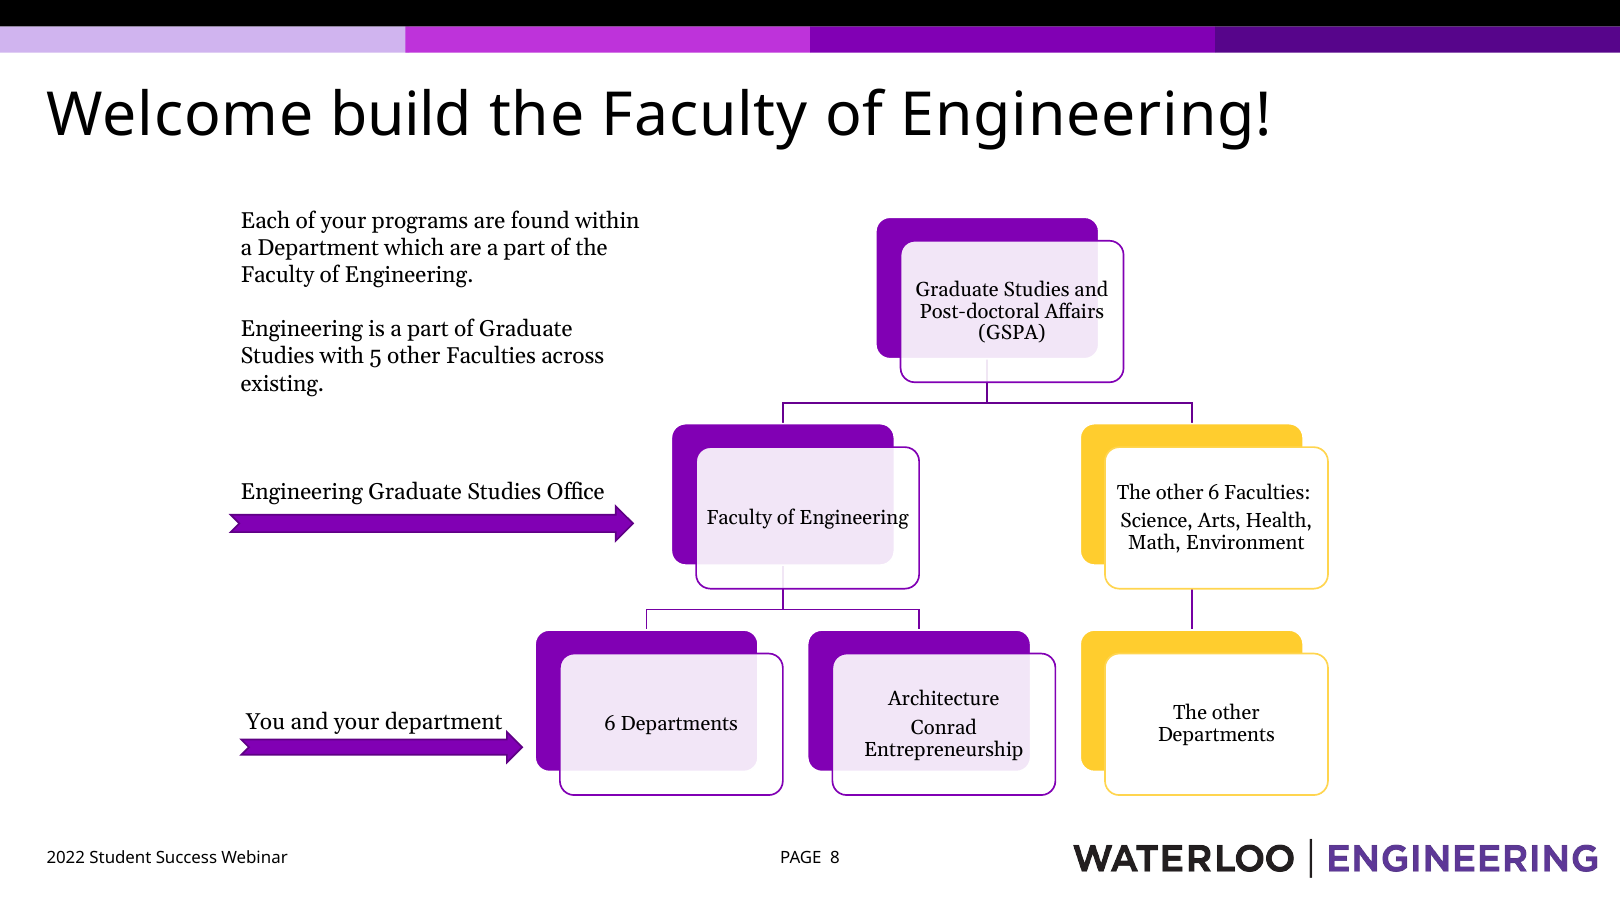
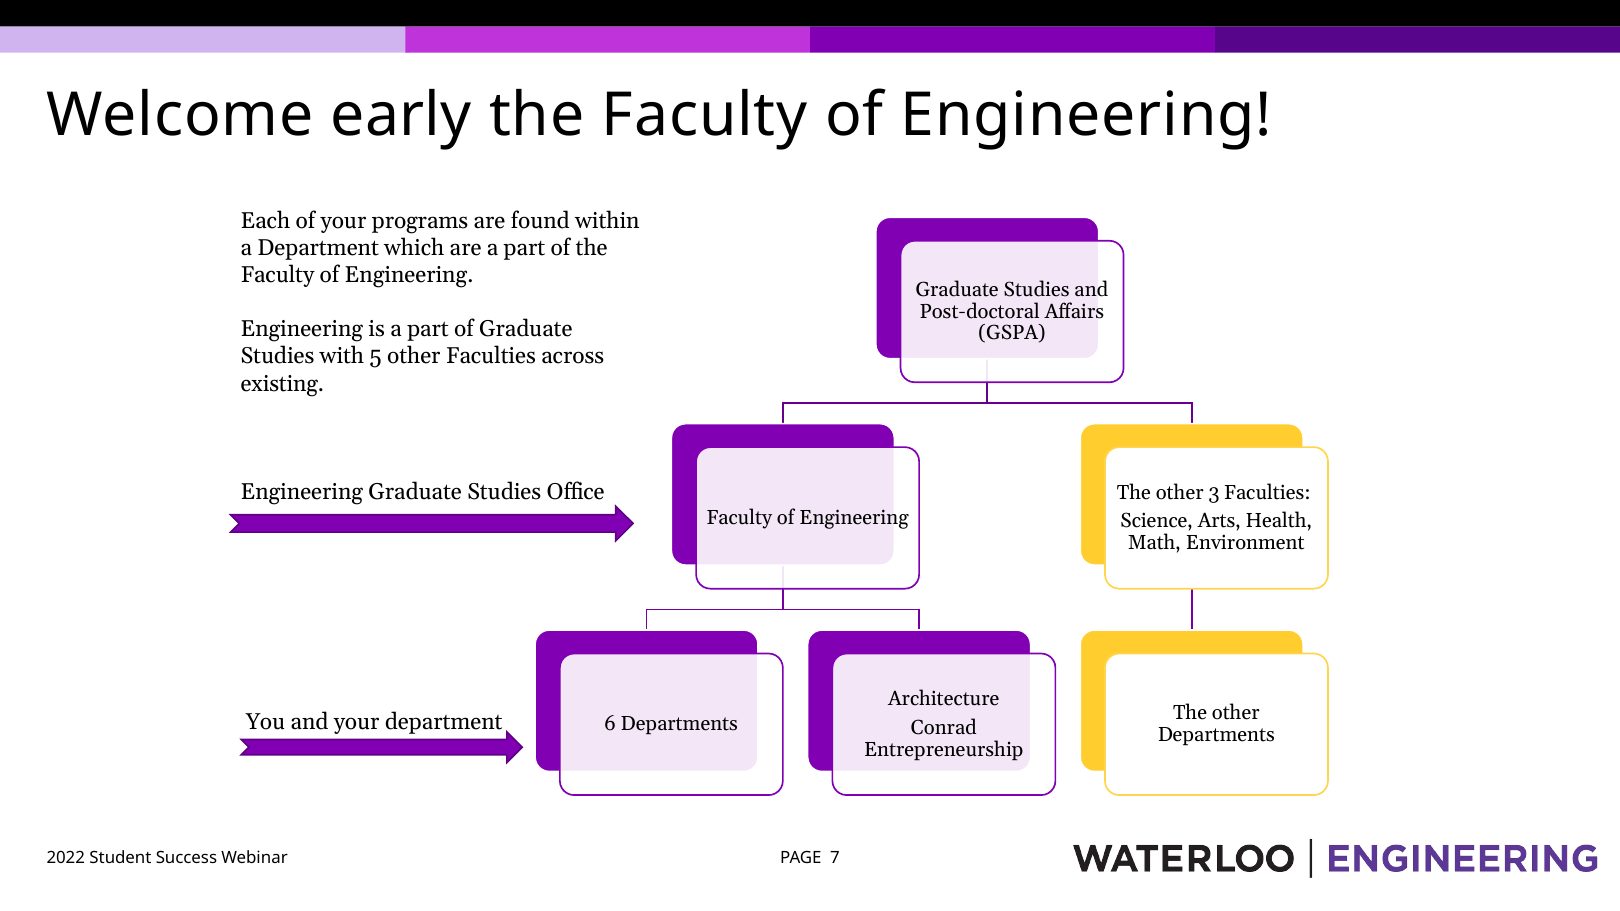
build: build -> early (401, 116)
other 6: 6 -> 3 (1214, 493)
8: 8 -> 7 (835, 858)
